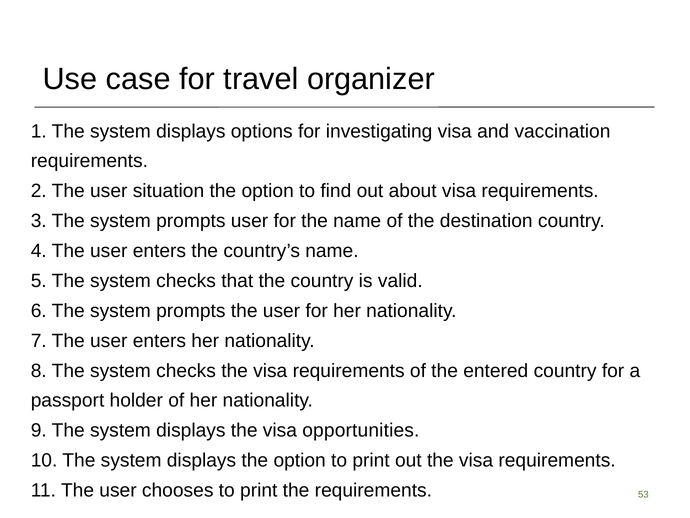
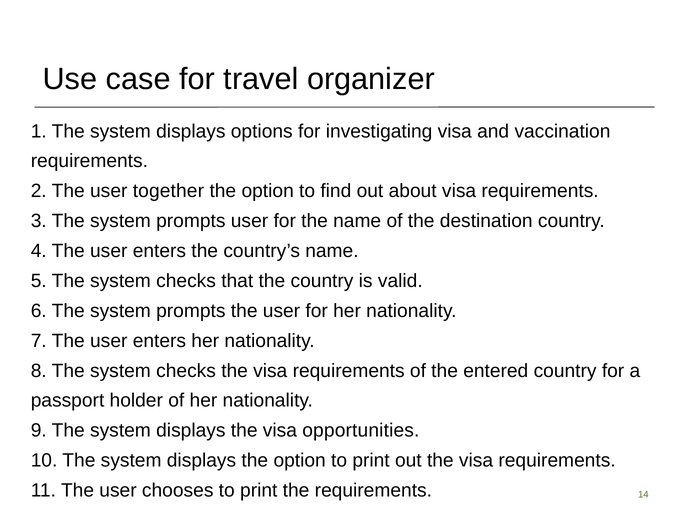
situation: situation -> together (168, 191)
53: 53 -> 14 (643, 494)
